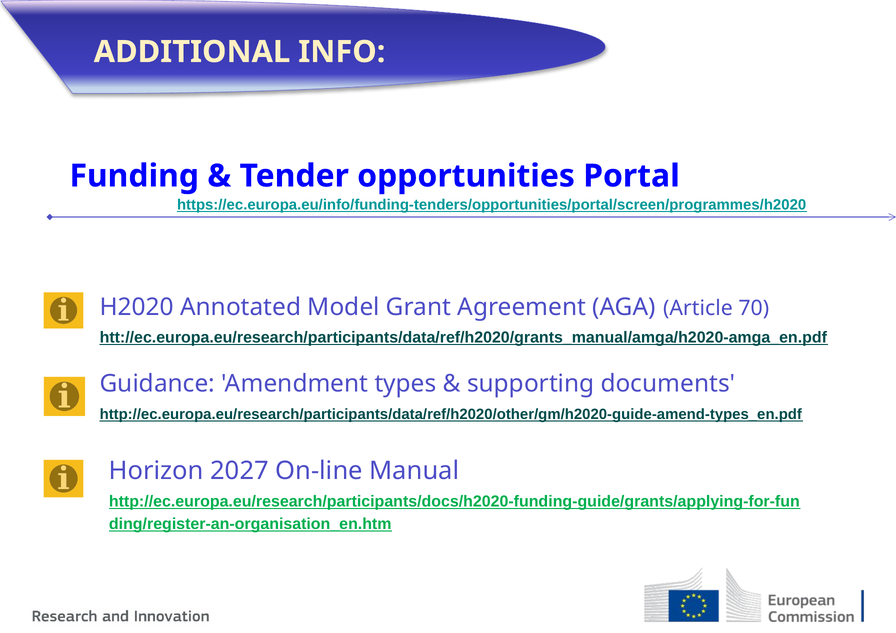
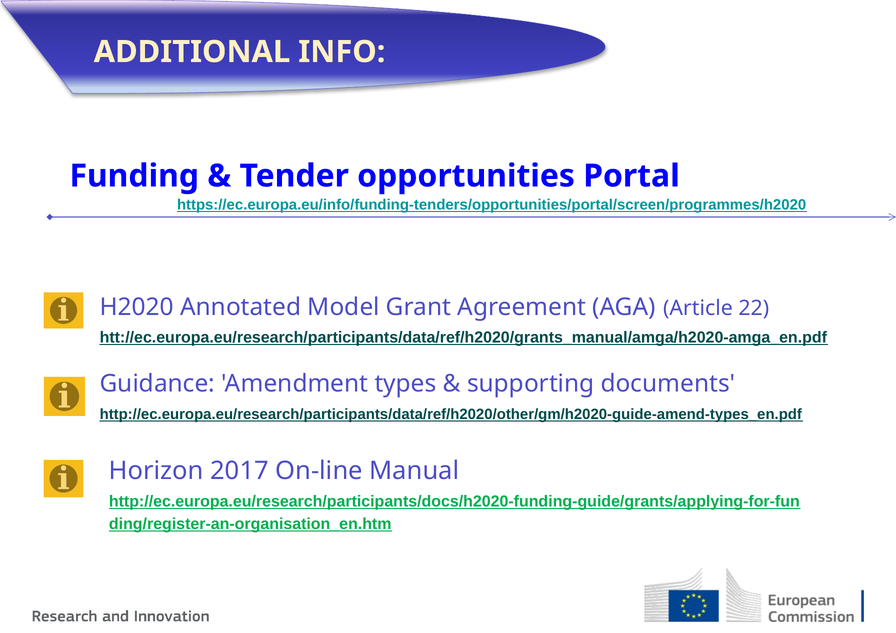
70: 70 -> 22 (754, 309)
2027: 2027 -> 2017 (240, 471)
